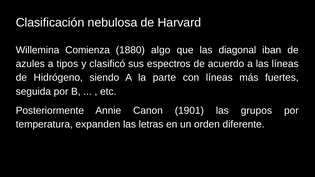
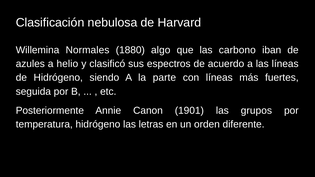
Comienza: Comienza -> Normales (87, 50)
diagonal: diagonal -> carbono (237, 50)
tipos: tipos -> helio (67, 64)
temperatura expanden: expanden -> hidrógeno (98, 125)
